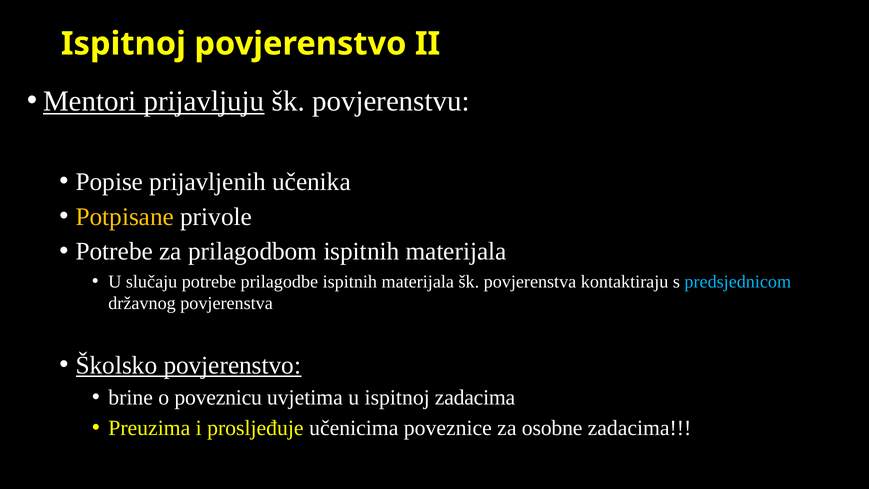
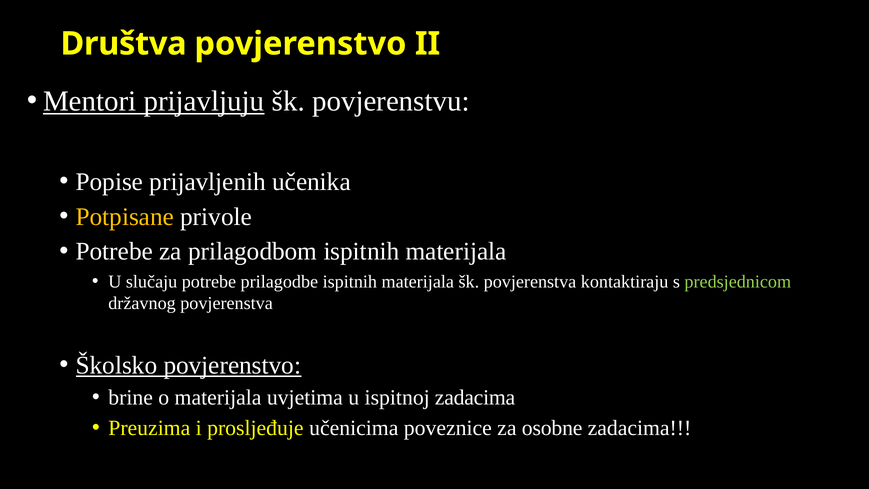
Ispitnoj: Ispitnoj -> Društva (124, 44)
predsjednicom colour: light blue -> light green (738, 282)
o poveznicu: poveznicu -> materijala (218, 397)
